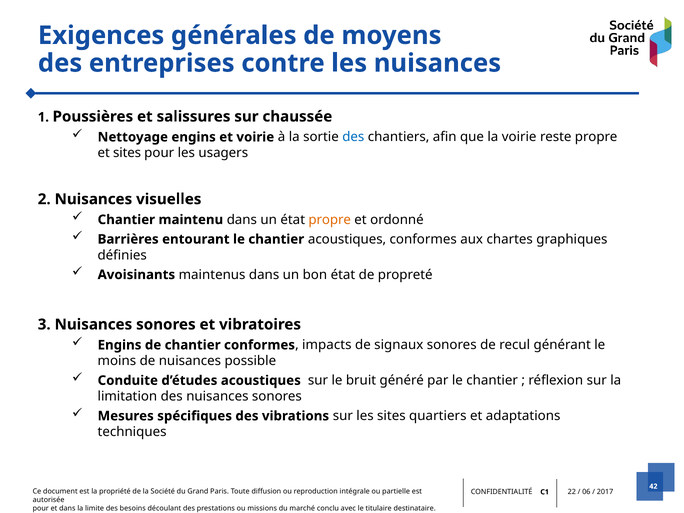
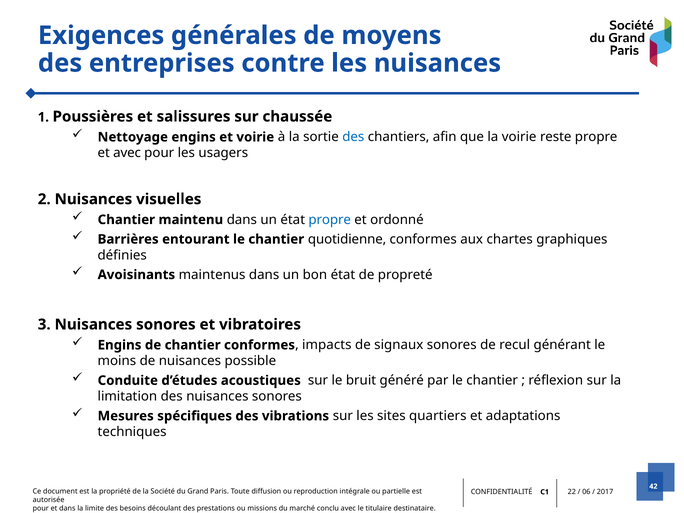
et sites: sites -> avec (127, 153)
propre colour: orange -> blue (330, 220)
chantier acoustiques: acoustiques -> quotidienne (347, 239)
